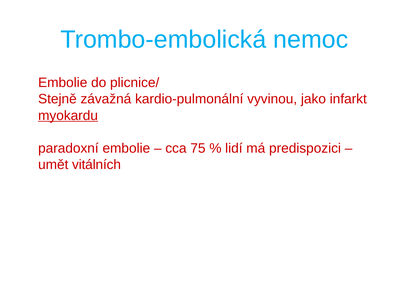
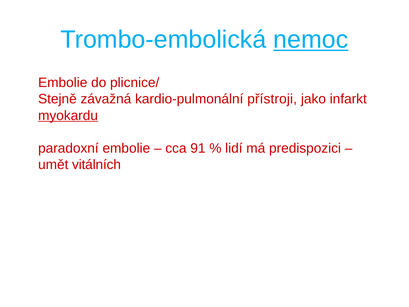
nemoc underline: none -> present (311, 40)
vyvinou: vyvinou -> přístroji (272, 99)
75: 75 -> 91 (198, 148)
